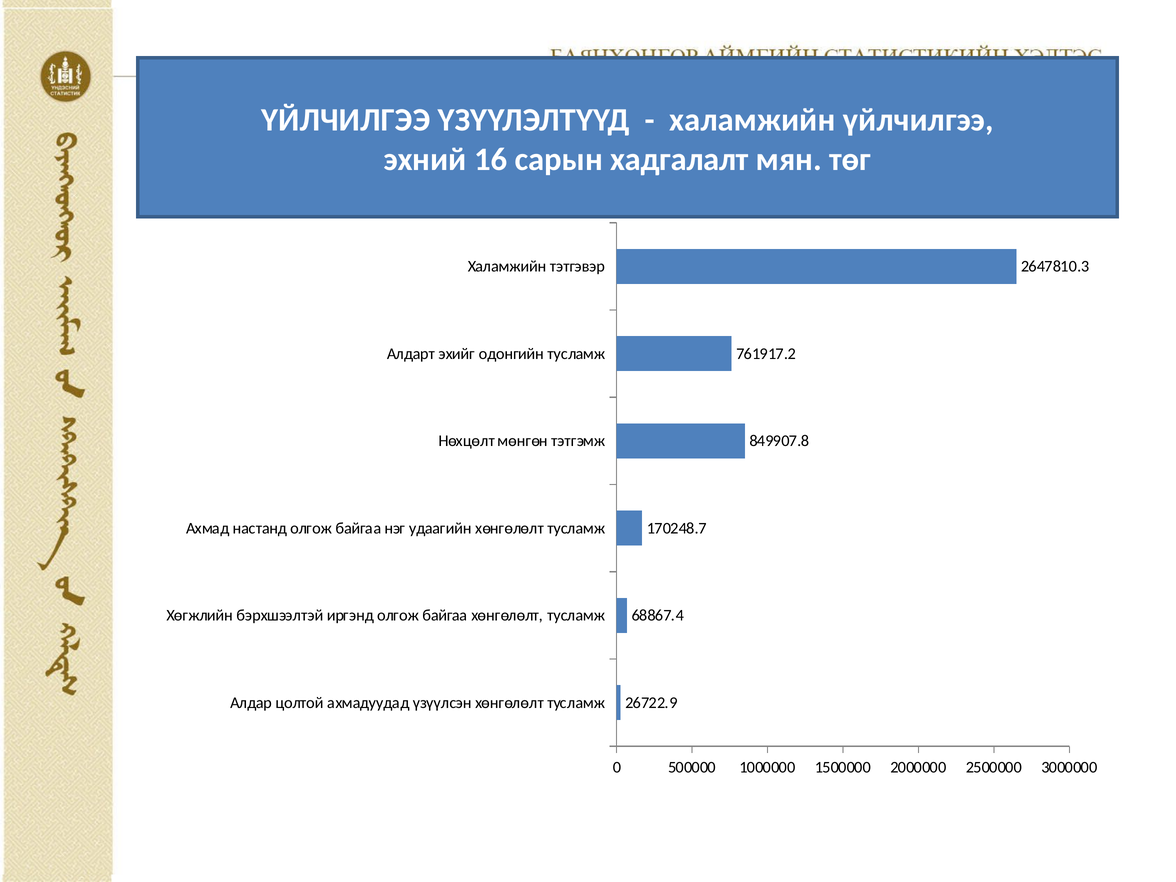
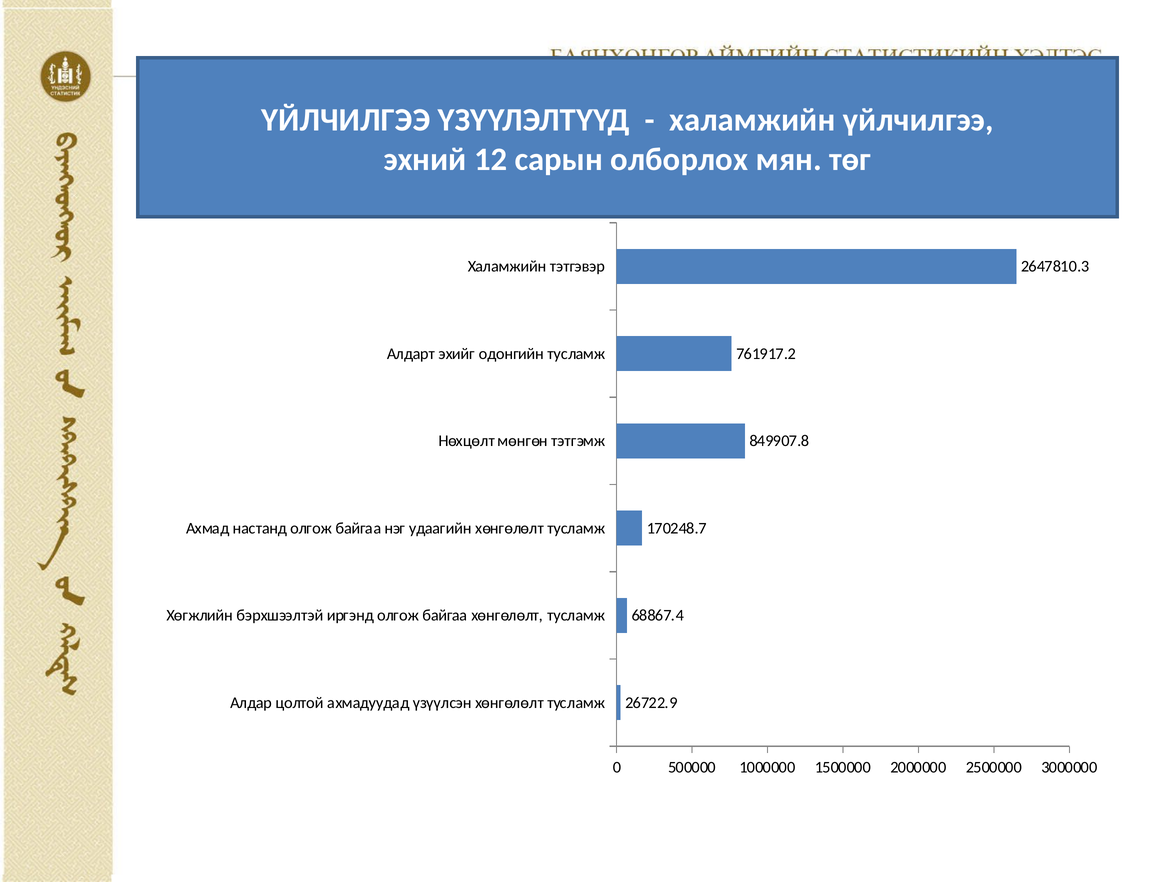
16: 16 -> 12 (491, 159)
хадгалалт: хадгалалт -> олборлох (679, 159)
